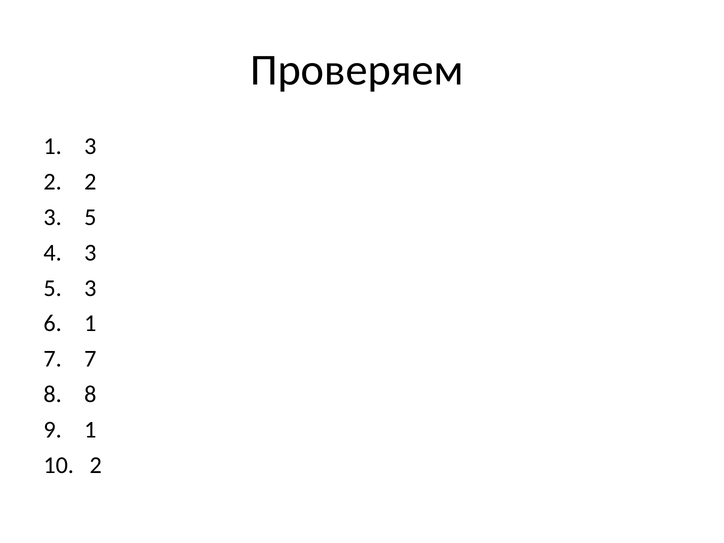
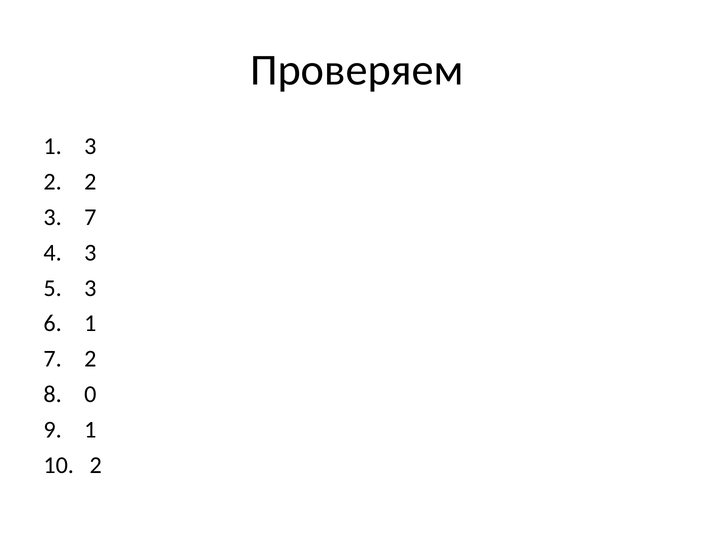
5: 5 -> 7 (90, 217)
7: 7 -> 2 (90, 359)
8: 8 -> 0 (90, 394)
